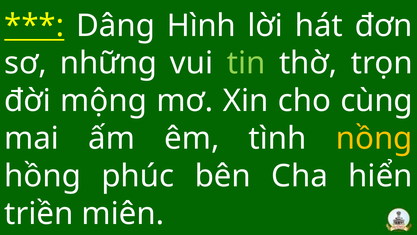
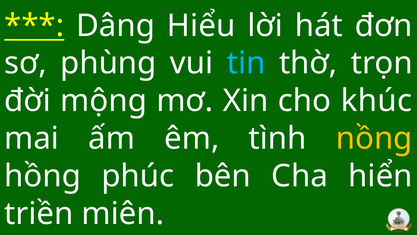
Hình: Hình -> Hiểu (201, 26)
những: những -> phùng (108, 63)
tin colour: light green -> light blue (246, 63)
cùng: cùng -> khúc (376, 101)
